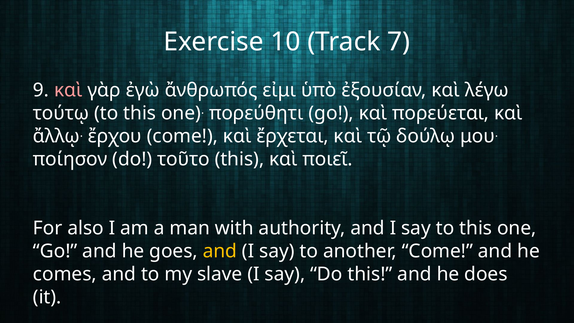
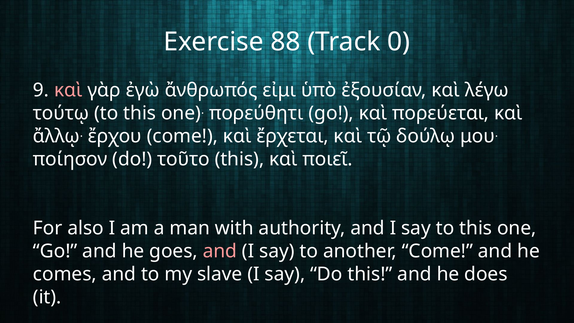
10: 10 -> 88 (286, 42)
7: 7 -> 0 (399, 42)
and colour: yellow -> pink (220, 251)
